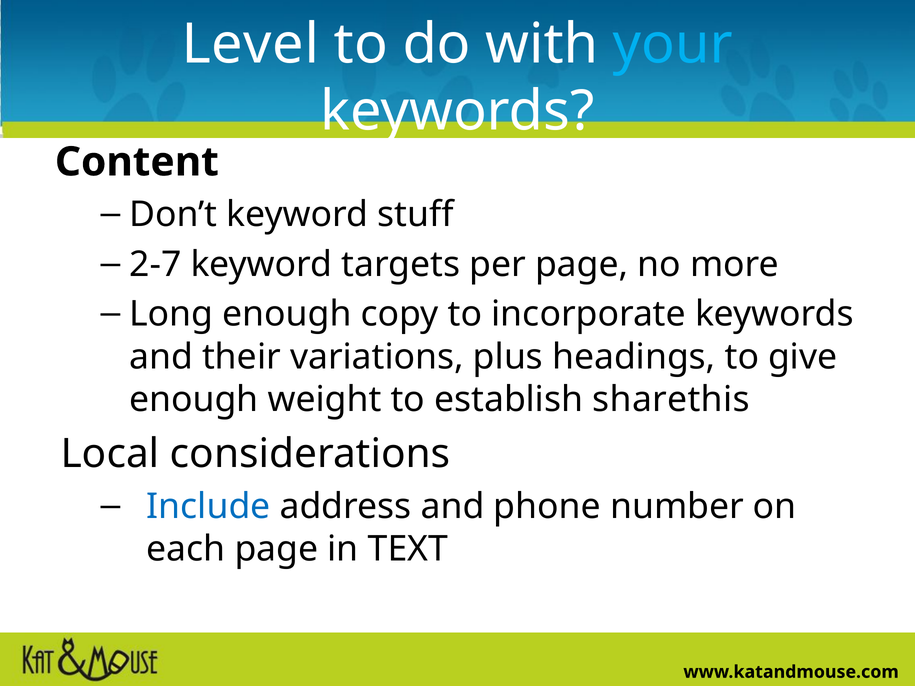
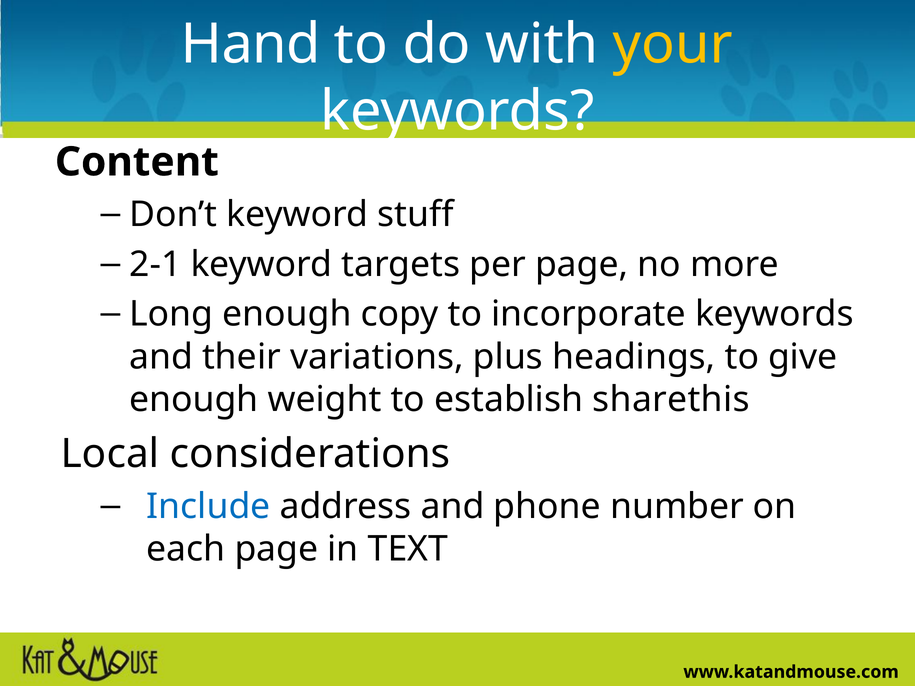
Level: Level -> Hand (251, 45)
your colour: light blue -> yellow (673, 45)
2-7: 2-7 -> 2-1 (155, 264)
